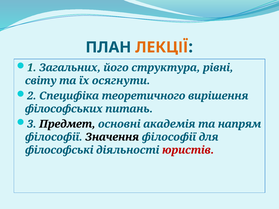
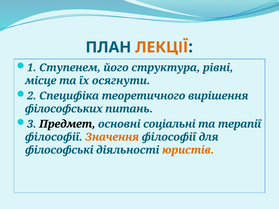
Загальних: Загальних -> Ступенем (70, 68)
світу: світу -> місце (41, 81)
академія: академія -> соціальні (169, 124)
напрям: напрям -> терапії (240, 124)
Значення colour: black -> orange (112, 137)
юристів colour: red -> orange (188, 150)
